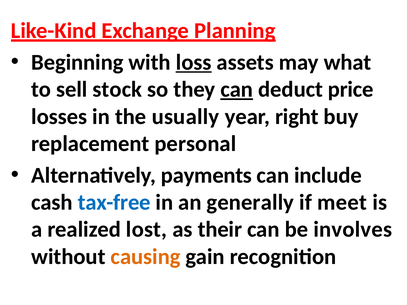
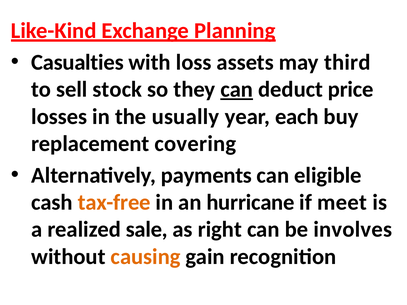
Beginning: Beginning -> Casualties (77, 62)
loss underline: present -> none (194, 62)
what: what -> third (347, 62)
right: right -> each (297, 117)
personal: personal -> covering (195, 144)
include: include -> eligible (328, 175)
tax-free colour: blue -> orange (114, 203)
generally: generally -> hurricane (250, 203)
lost: lost -> sale (147, 230)
their: their -> right (220, 230)
